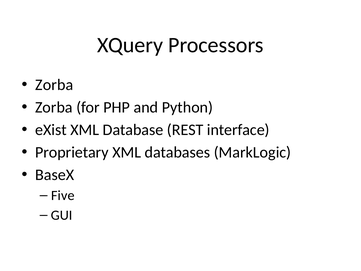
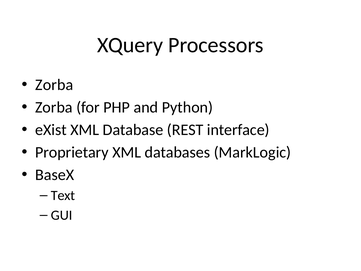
Five: Five -> Text (63, 195)
